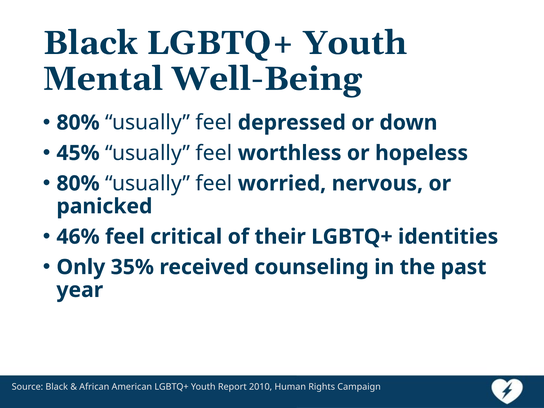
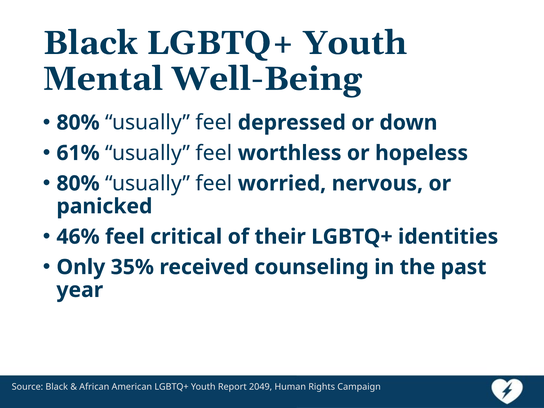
45%: 45% -> 61% (78, 153)
2010: 2010 -> 2049 (261, 387)
